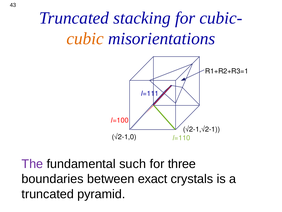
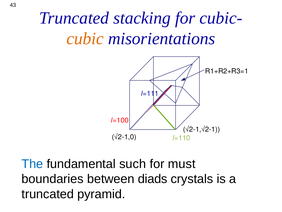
The colour: purple -> blue (32, 164)
three: three -> must (182, 164)
exact: exact -> diads (153, 179)
